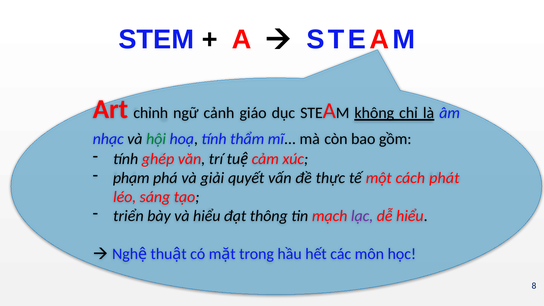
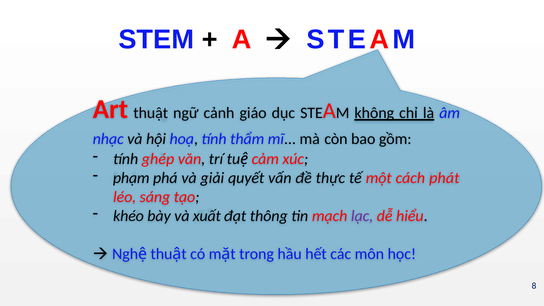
chỉnh: chỉnh -> thuật (151, 113)
hội colour: green -> black (156, 139)
triển: triển -> khéo (129, 216)
và hiểu: hiểu -> xuất (207, 216)
